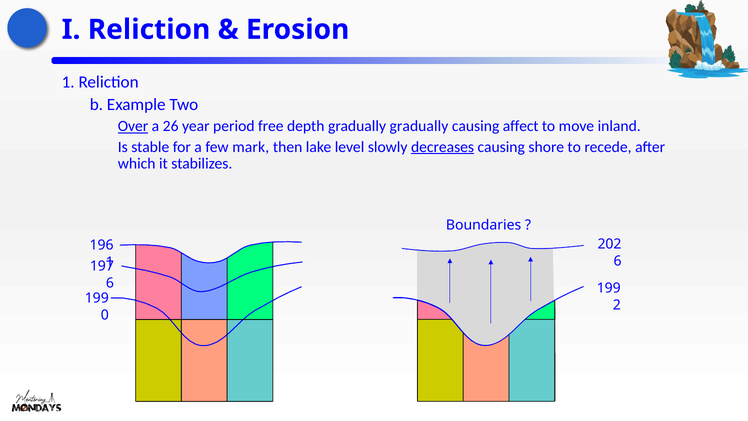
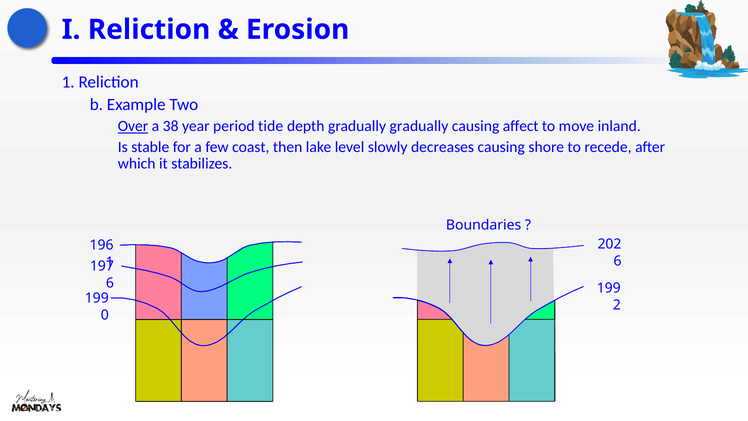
26: 26 -> 38 (171, 126)
free: free -> tide (271, 126)
mark: mark -> coast (251, 147)
decreases underline: present -> none (443, 147)
